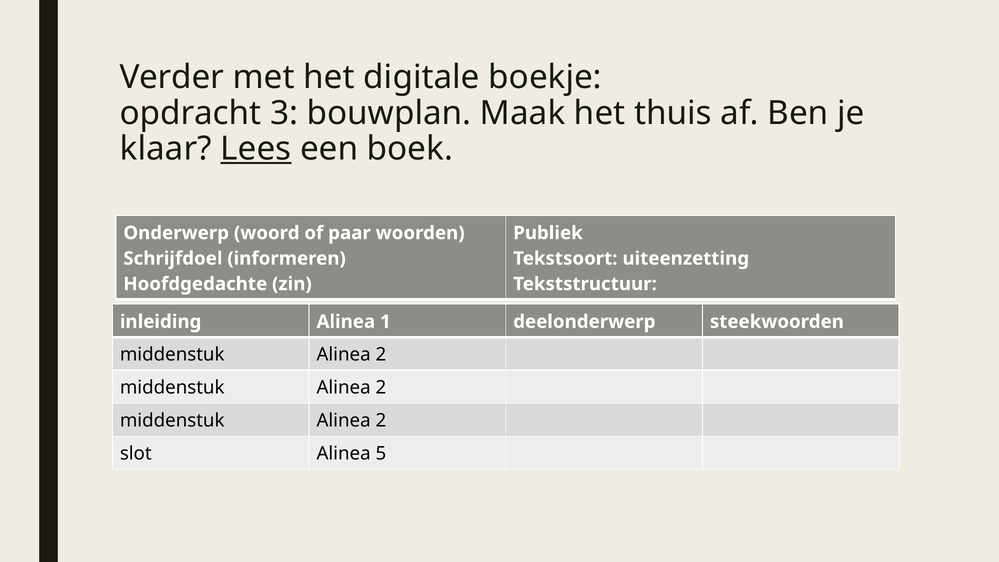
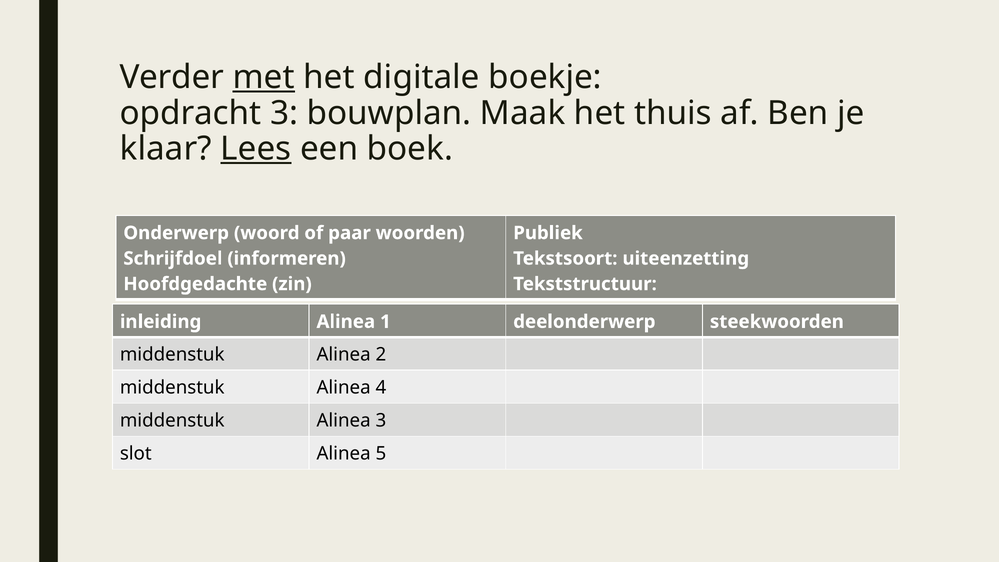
met underline: none -> present (264, 77)
2: 2 -> 4 (381, 388)
2: 2 -> 3 (381, 421)
